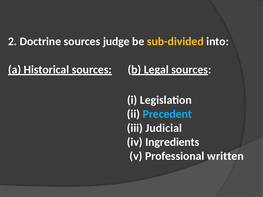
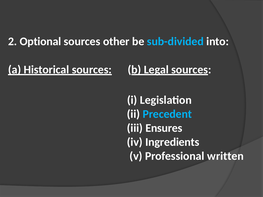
Doctrine: Doctrine -> Optional (40, 42)
judge: judge -> other (116, 42)
sub-divided colour: yellow -> light blue (175, 42)
Judicial: Judicial -> Ensures (164, 128)
